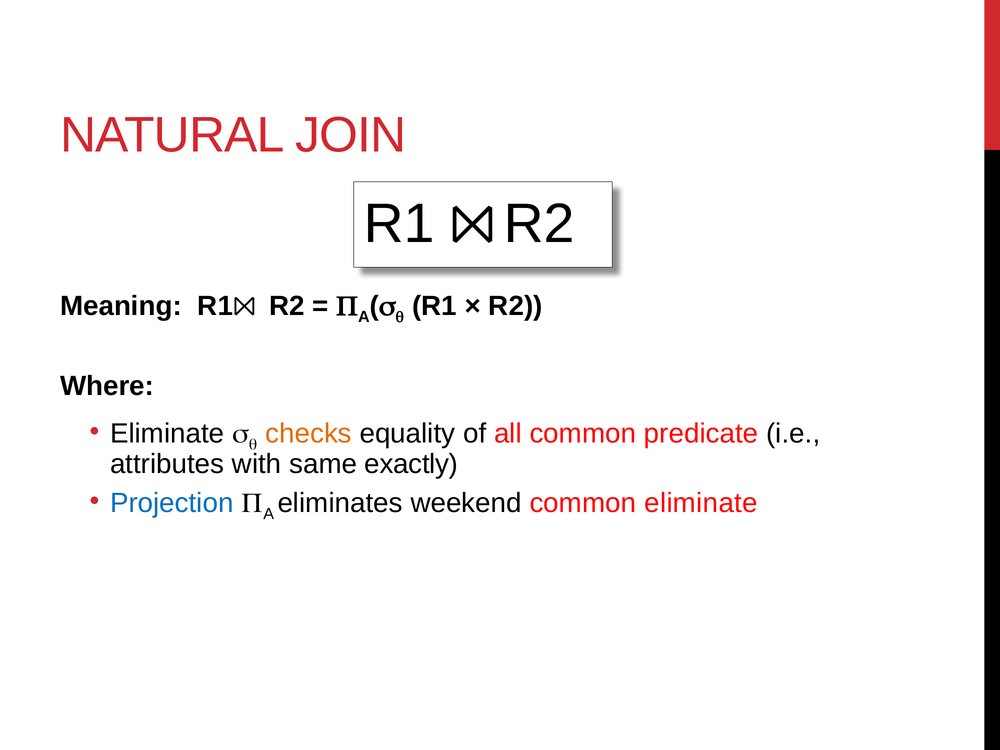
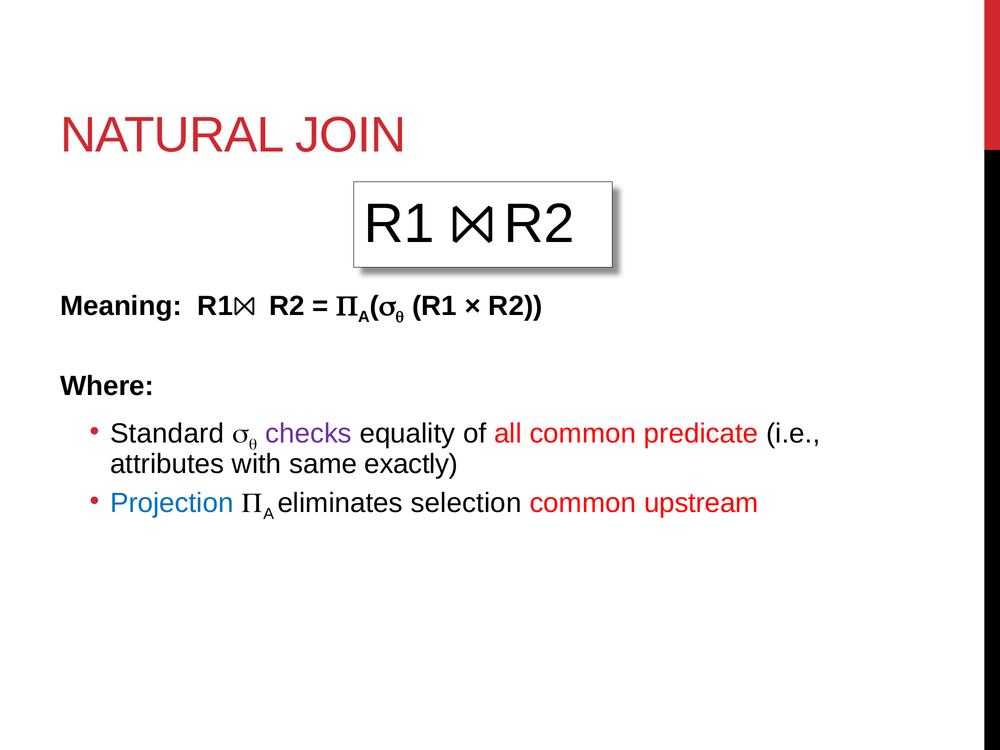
Eliminate: Eliminate -> Standard (167, 433)
checks colour: orange -> purple (309, 433)
weekend: weekend -> selection (466, 503)
common eliminate: eliminate -> upstream (701, 503)
